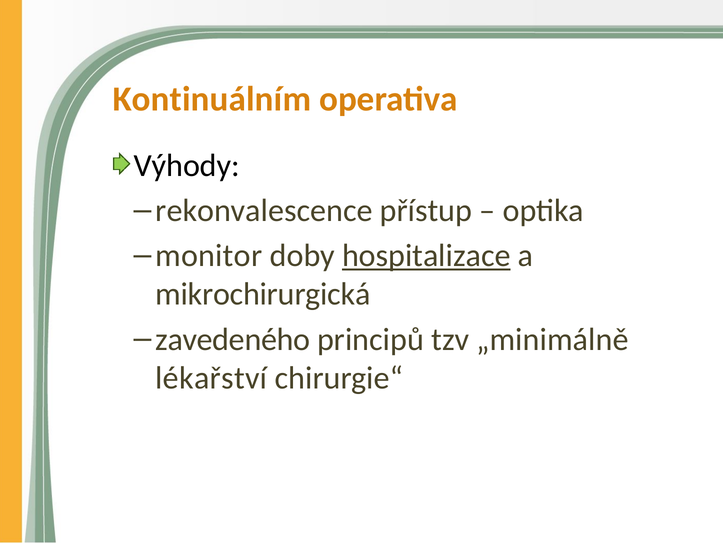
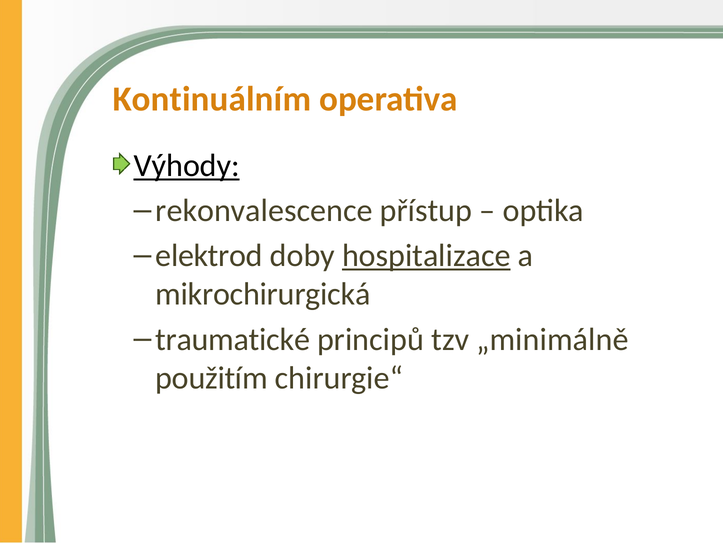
Výhody underline: none -> present (187, 165)
monitor: monitor -> elektrod (209, 255)
zavedeného: zavedeného -> traumatické (233, 339)
lékařství: lékařství -> použitím (212, 378)
